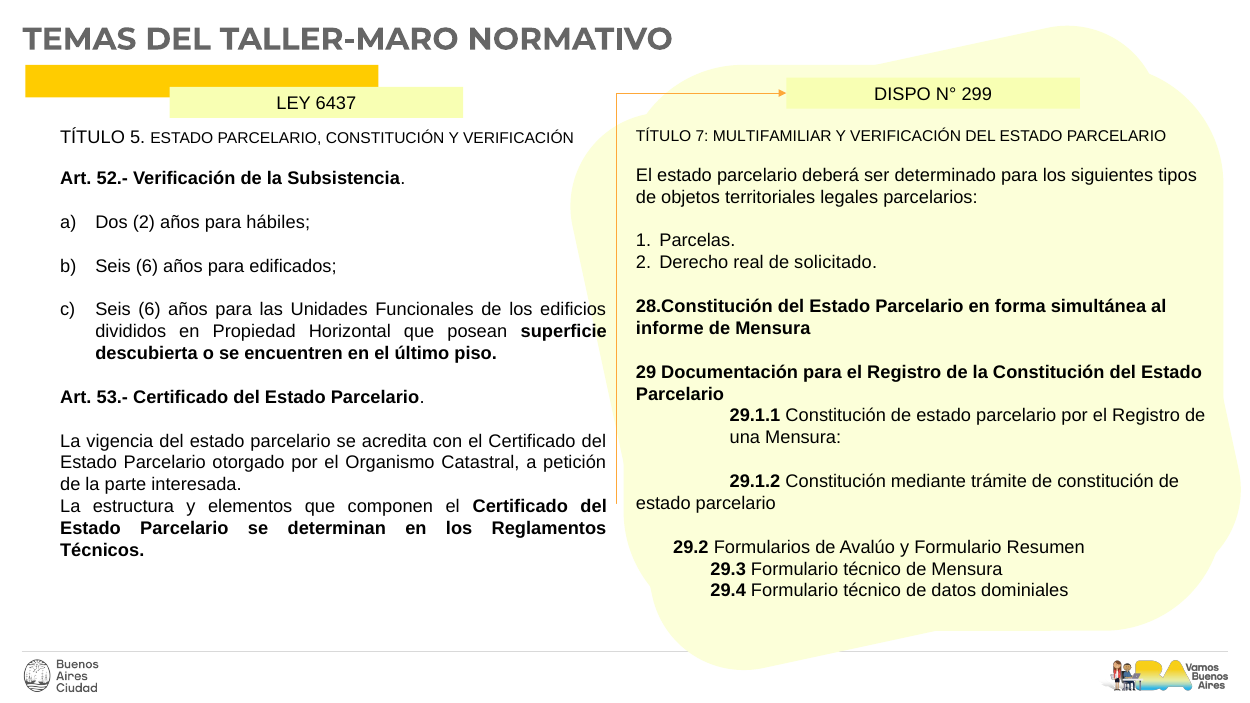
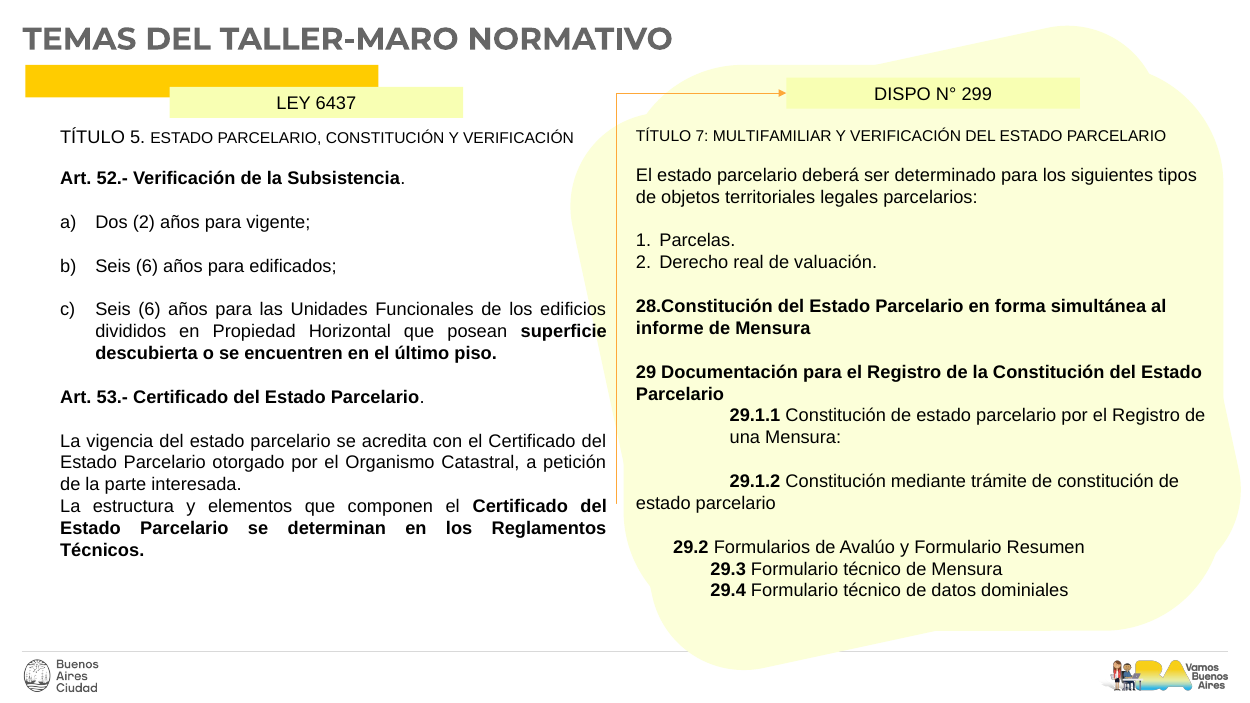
hábiles: hábiles -> vigente (278, 222)
solicitado: solicitado -> valuación (836, 263)
